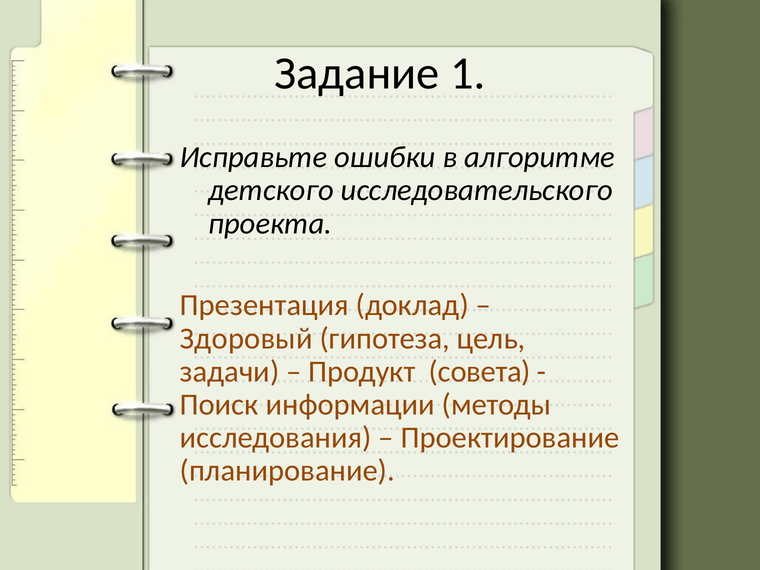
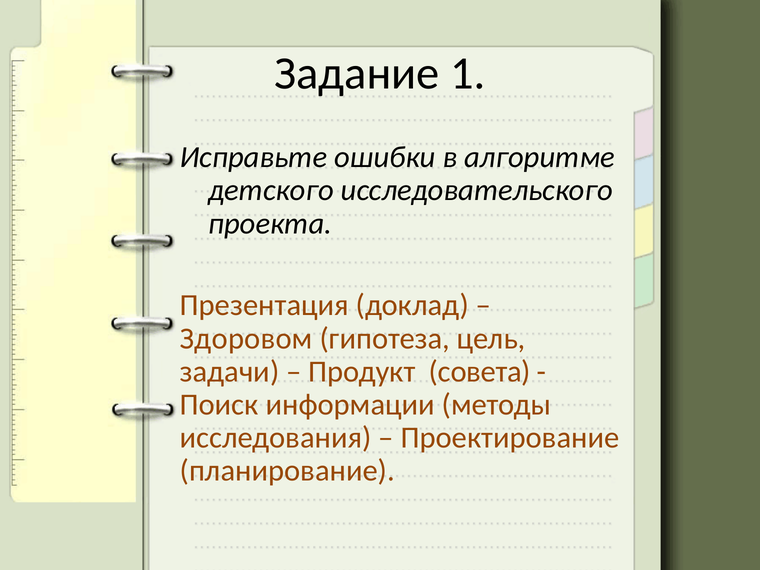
Здоровый: Здоровый -> Здоровом (246, 338)
